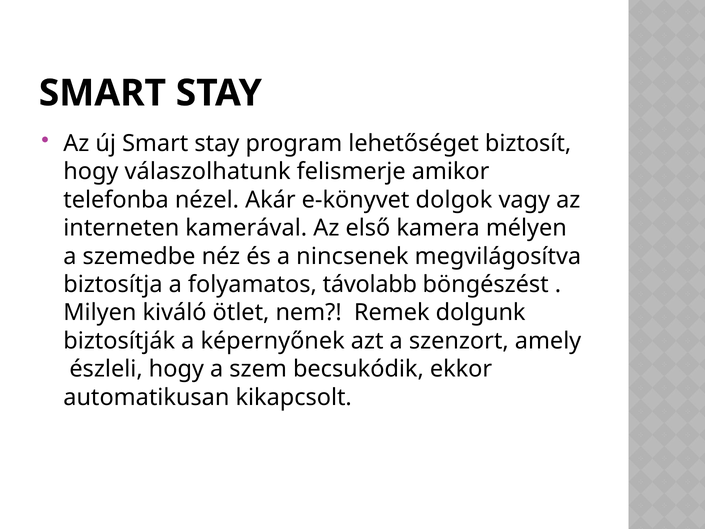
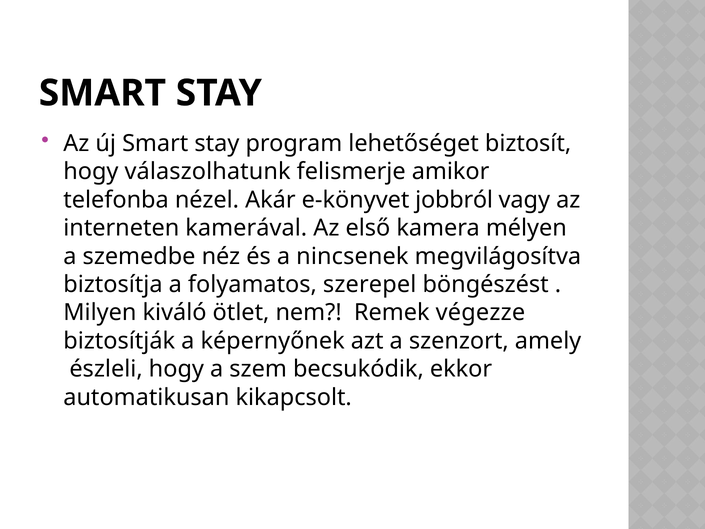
dolgok: dolgok -> jobbról (454, 200)
távolabb: távolabb -> szerepel (370, 284)
dolgunk: dolgunk -> végezze (480, 313)
